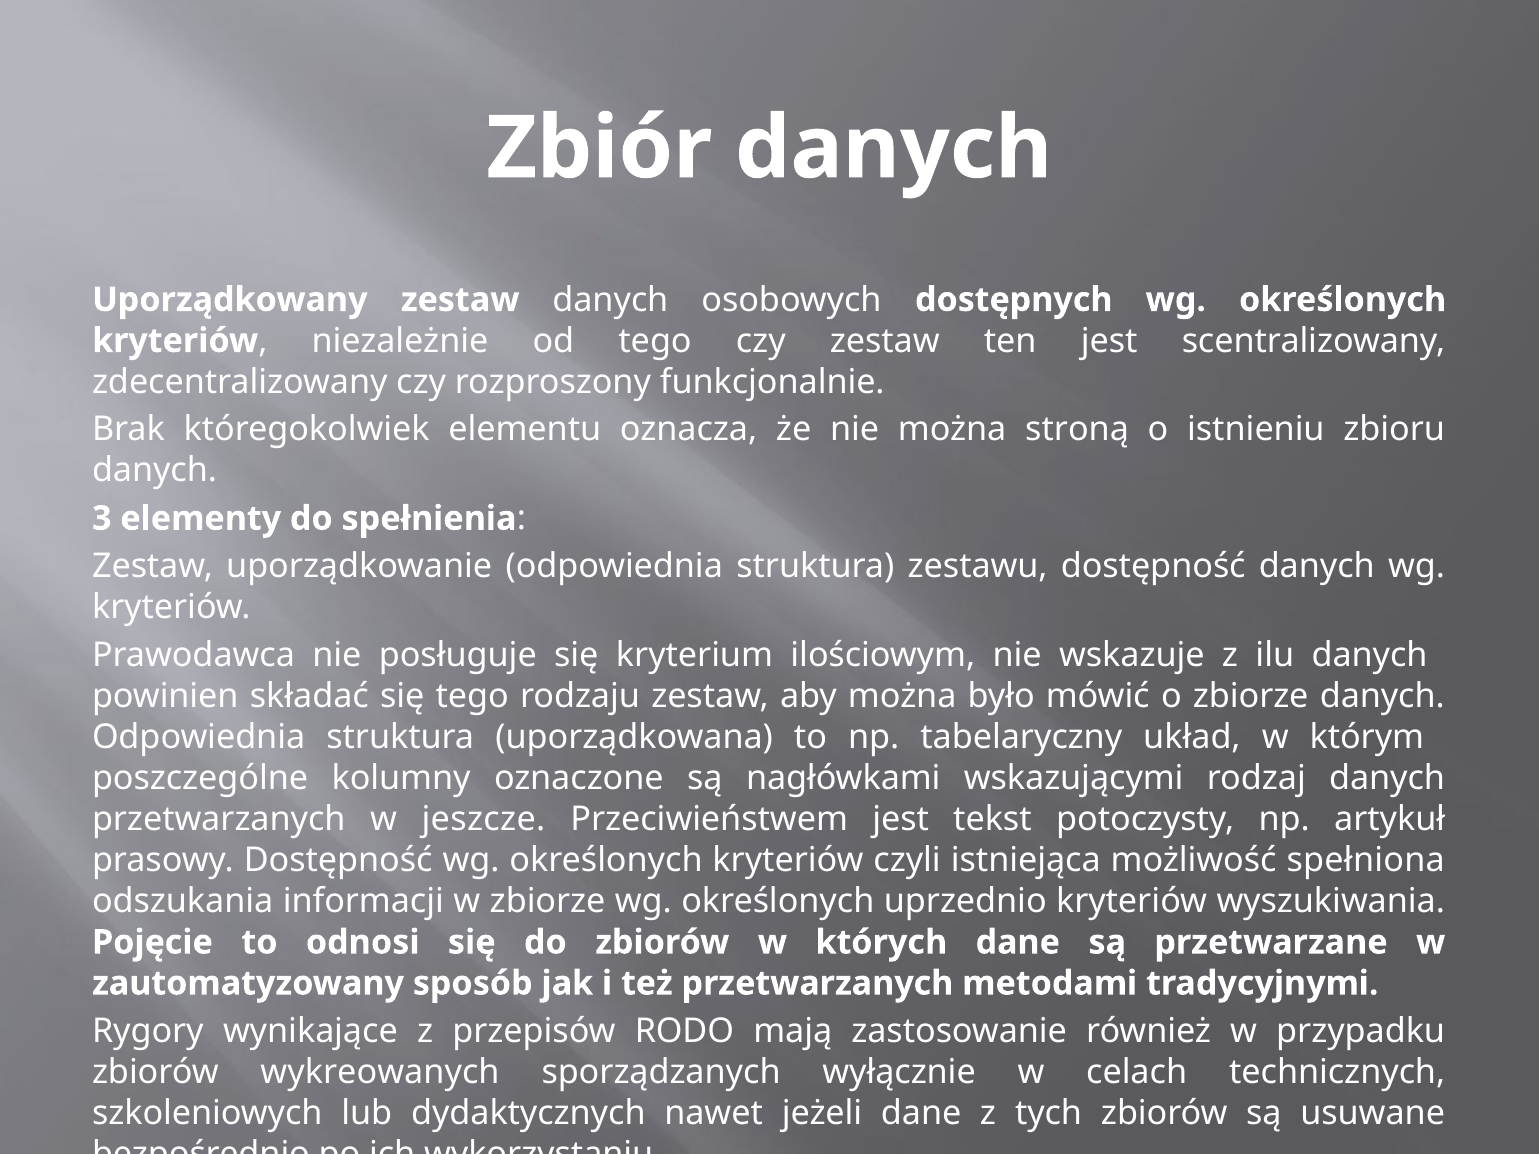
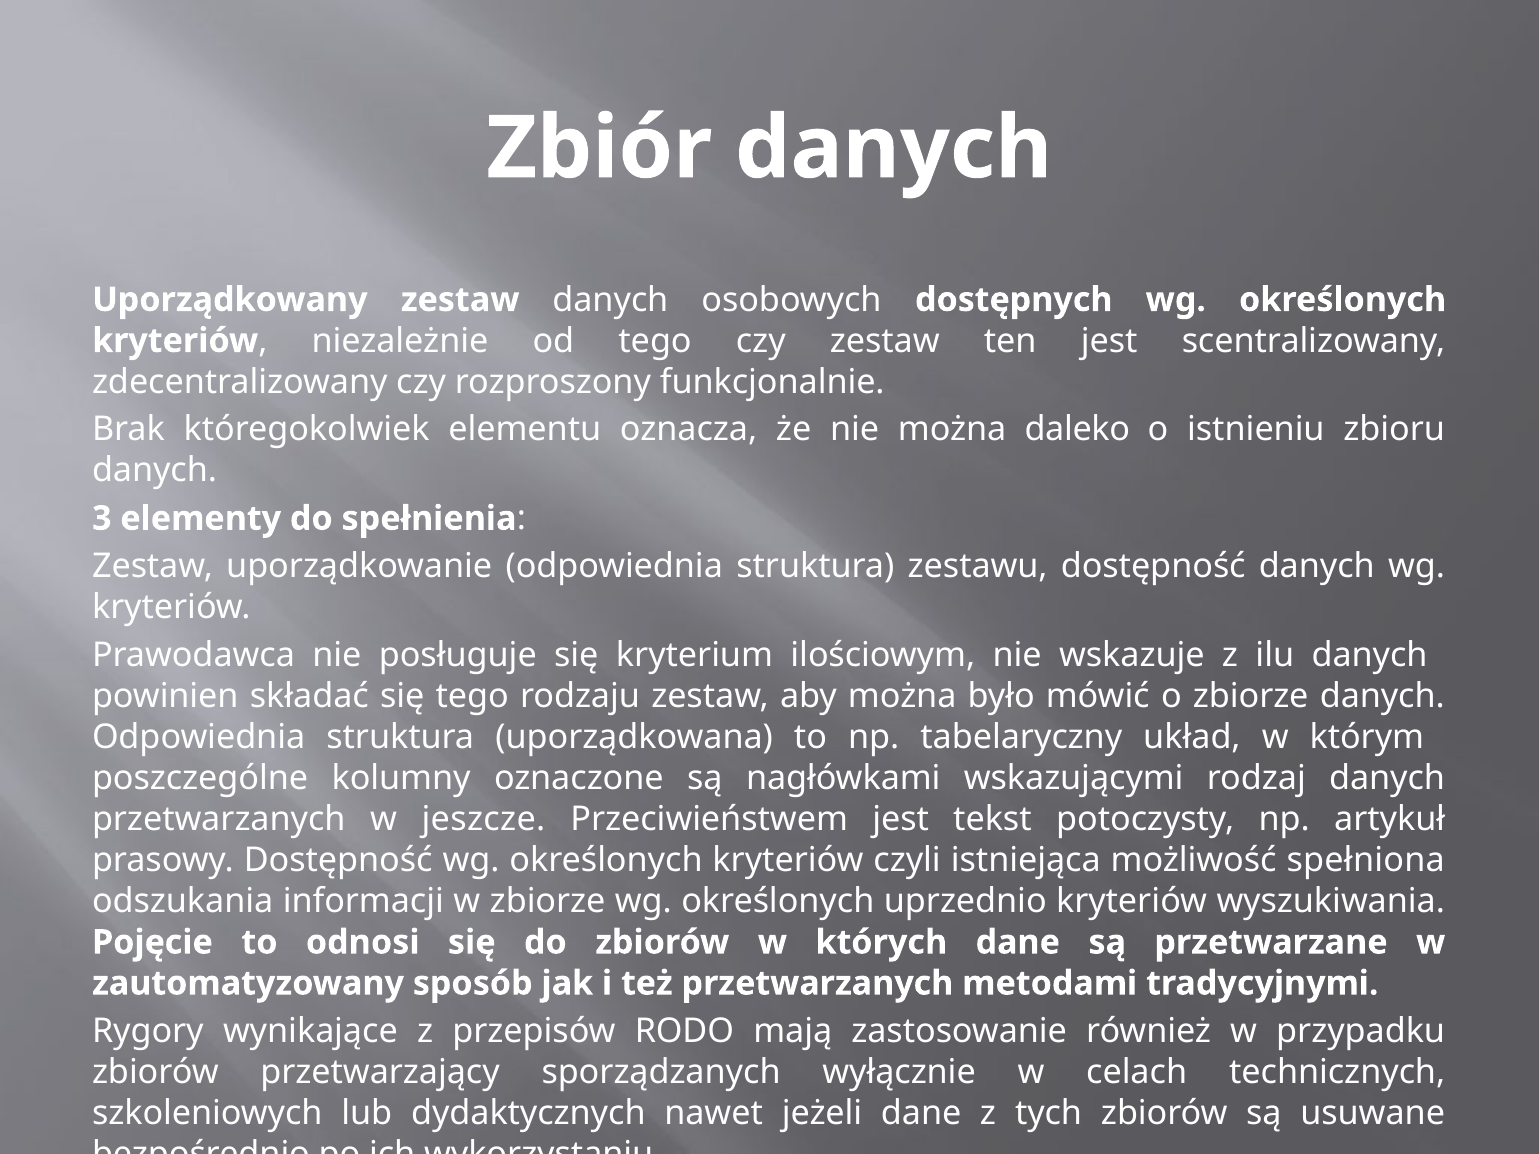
stroną: stroną -> daleko (1077, 430)
wykreowanych: wykreowanych -> przetwarzający (380, 1072)
